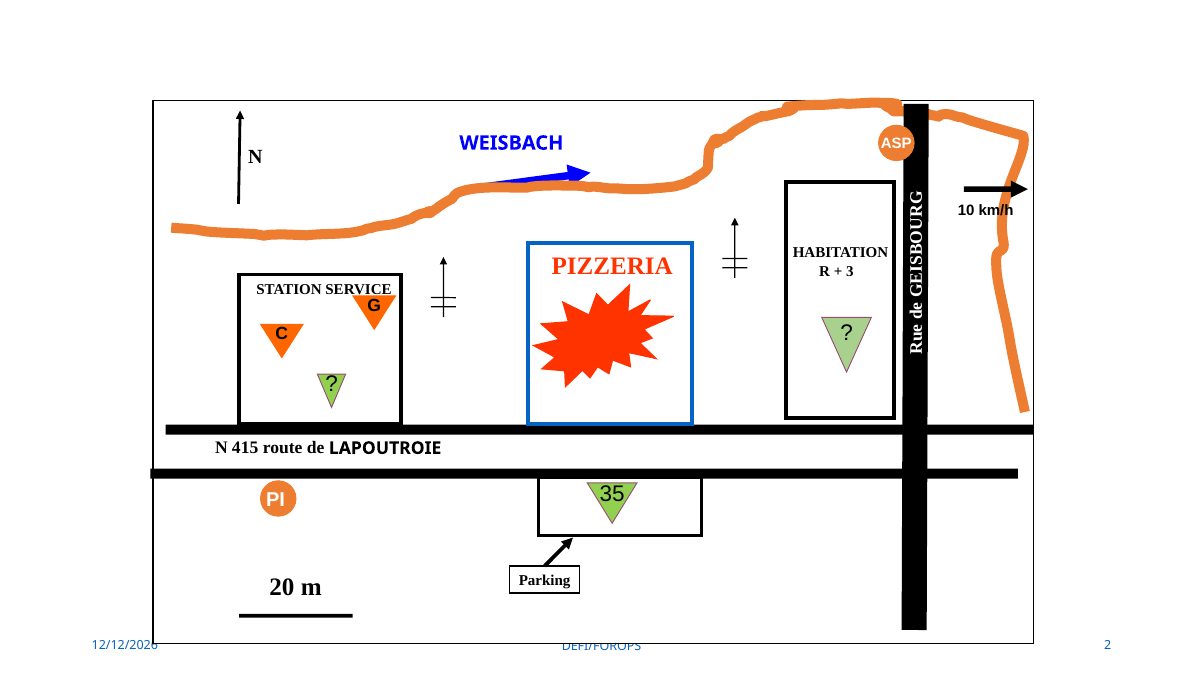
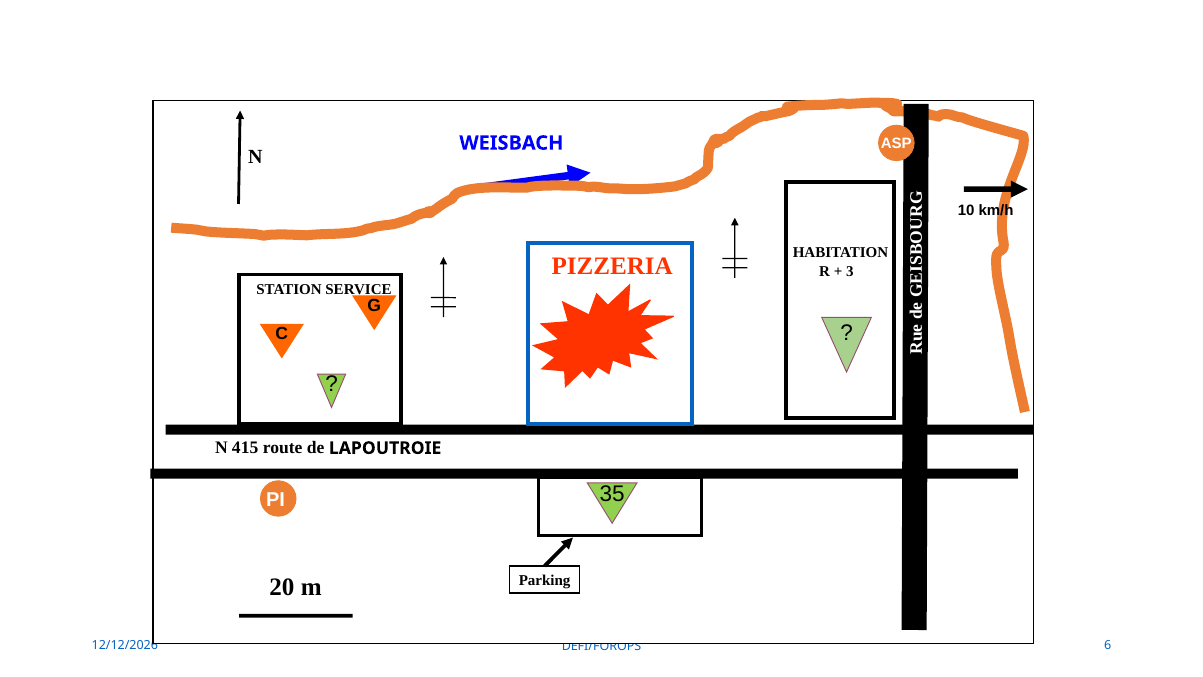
2: 2 -> 6 (1108, 645)
